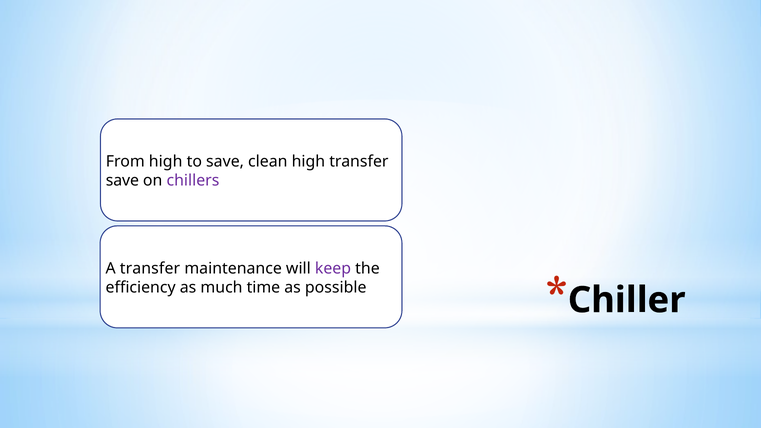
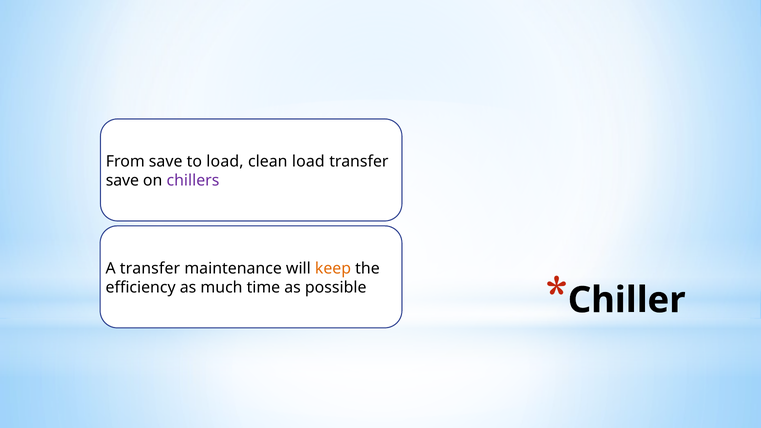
From high: high -> save (166, 162)
to save: save -> load (225, 162)
clean high: high -> load (308, 162)
keep colour: purple -> orange (333, 268)
